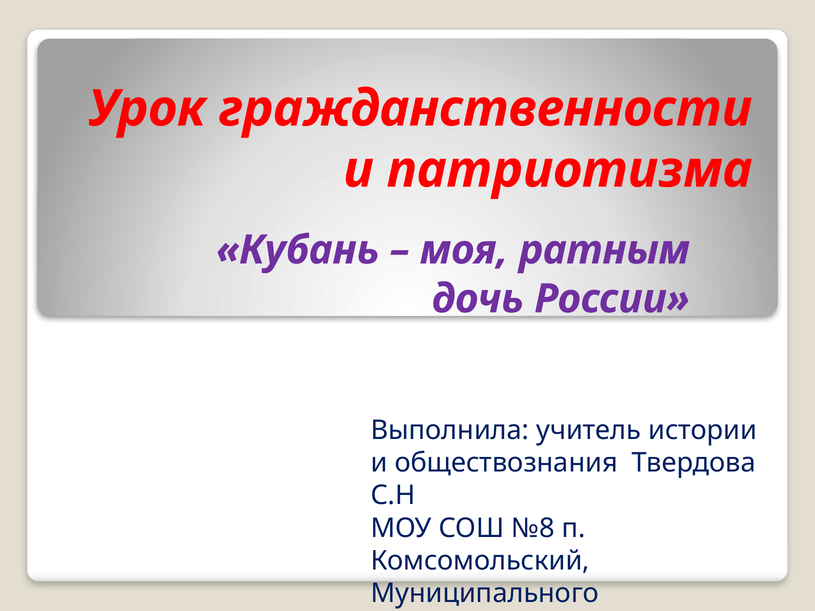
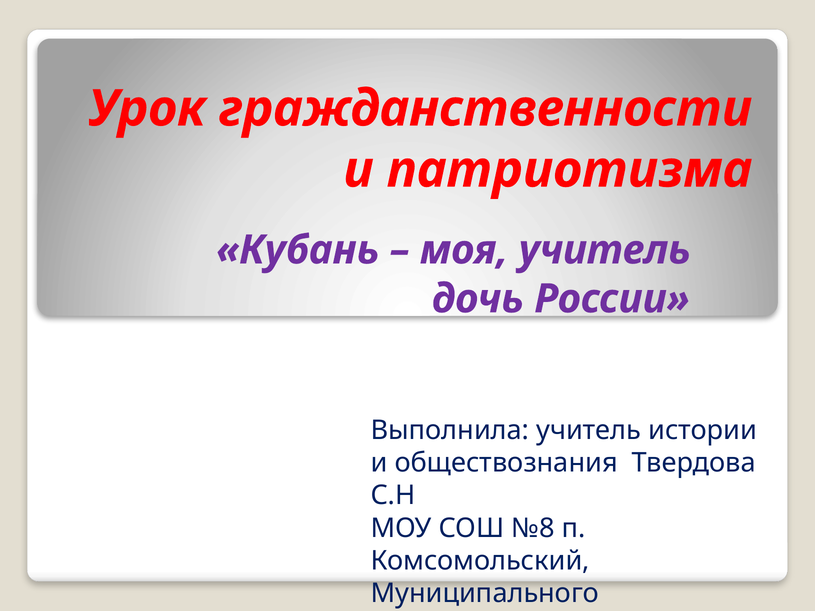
моя ратным: ратным -> учитель (604, 250)
